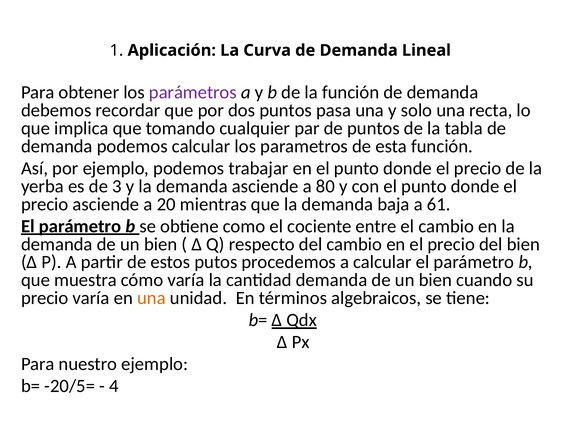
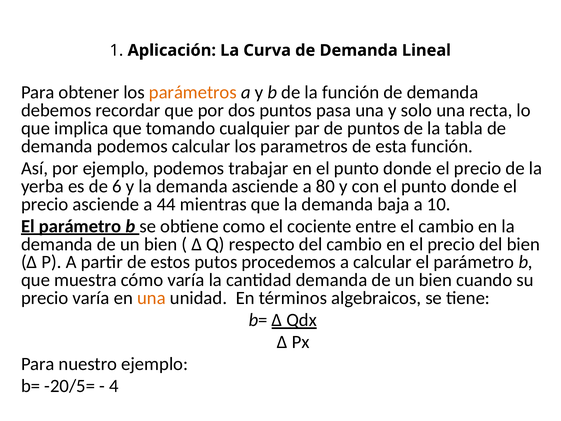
parámetros colour: purple -> orange (193, 92)
3: 3 -> 6 (117, 186)
20: 20 -> 44 (166, 204)
61: 61 -> 10 (439, 204)
